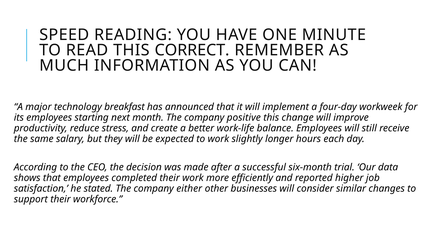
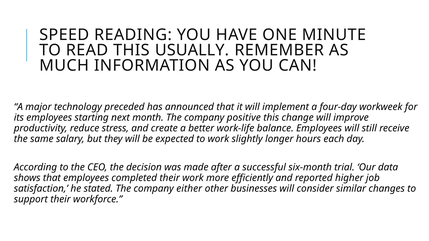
CORRECT: CORRECT -> USUALLY (192, 50)
breakfast: breakfast -> preceded (124, 107)
